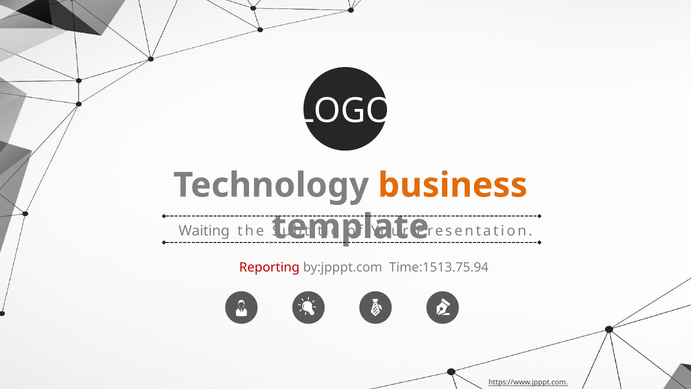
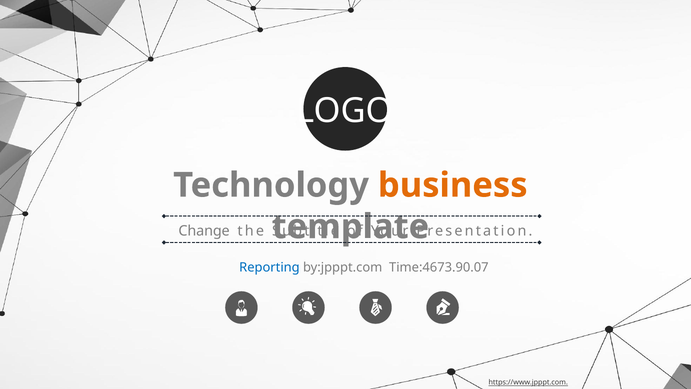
Waiting: Waiting -> Change (204, 231)
Reporting colour: red -> blue (269, 267)
Time:1513.75.94: Time:1513.75.94 -> Time:4673.90.07 (439, 267)
